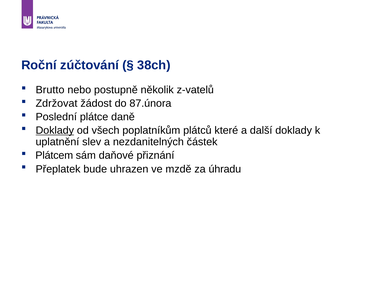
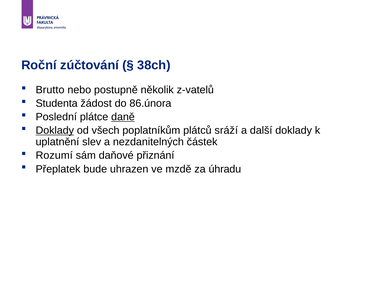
Zdržovat: Zdržovat -> Studenta (57, 104)
87.února: 87.února -> 86.února (150, 104)
daně underline: none -> present (123, 117)
které: které -> sráží (226, 131)
Plátcem: Plátcem -> Rozumí (54, 156)
